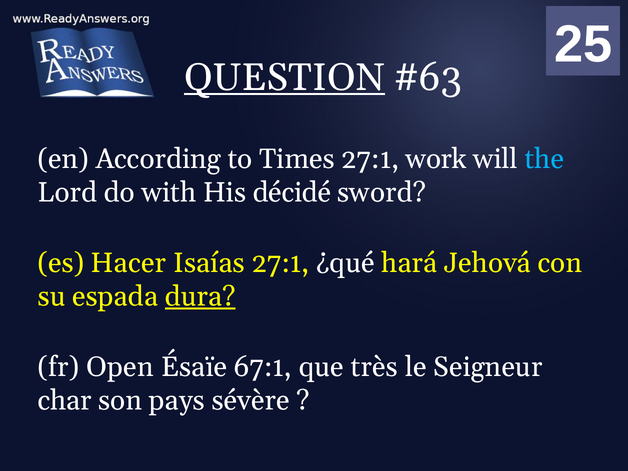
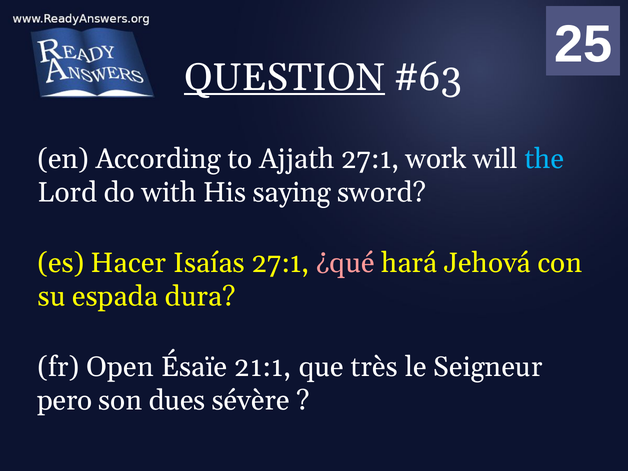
Times: Times -> Ajjath (297, 159)
décidé: décidé -> saying (292, 192)
¿qué colour: white -> pink (345, 263)
dura underline: present -> none (200, 297)
67:1: 67:1 -> 21:1 (263, 367)
char: char -> pero (65, 401)
pays: pays -> dues (177, 401)
